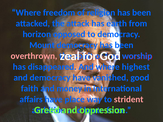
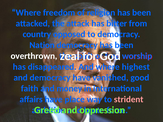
earth: earth -> bitter (117, 23)
horizon: horizon -> country (37, 34)
Mount: Mount -> Nation (42, 45)
overthrown colour: pink -> white (34, 56)
